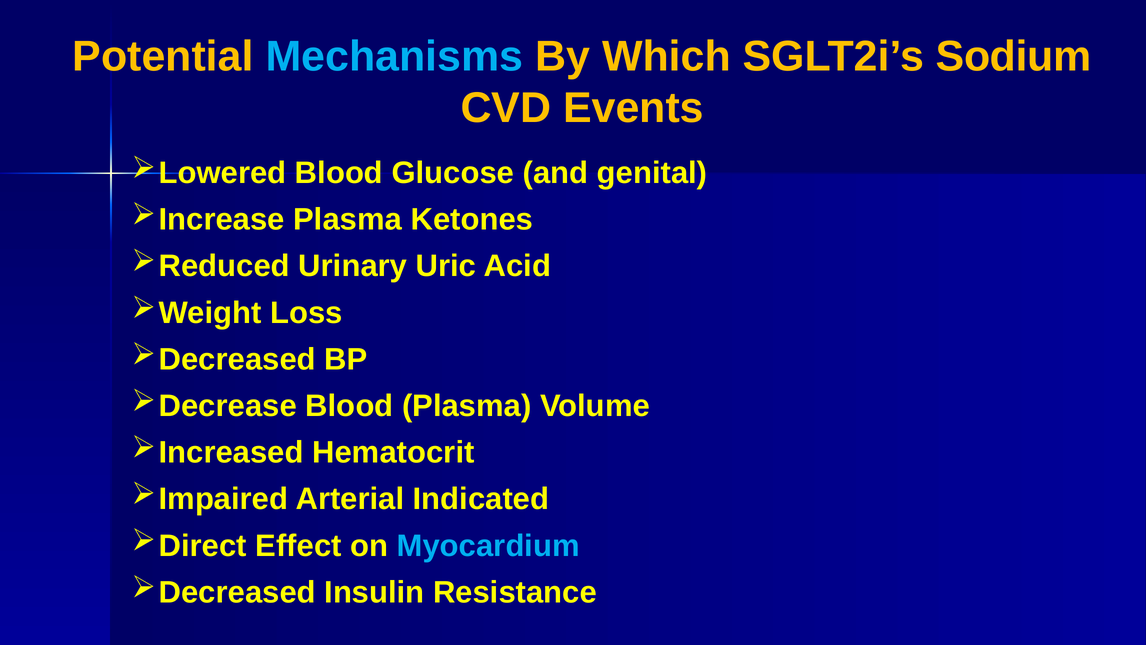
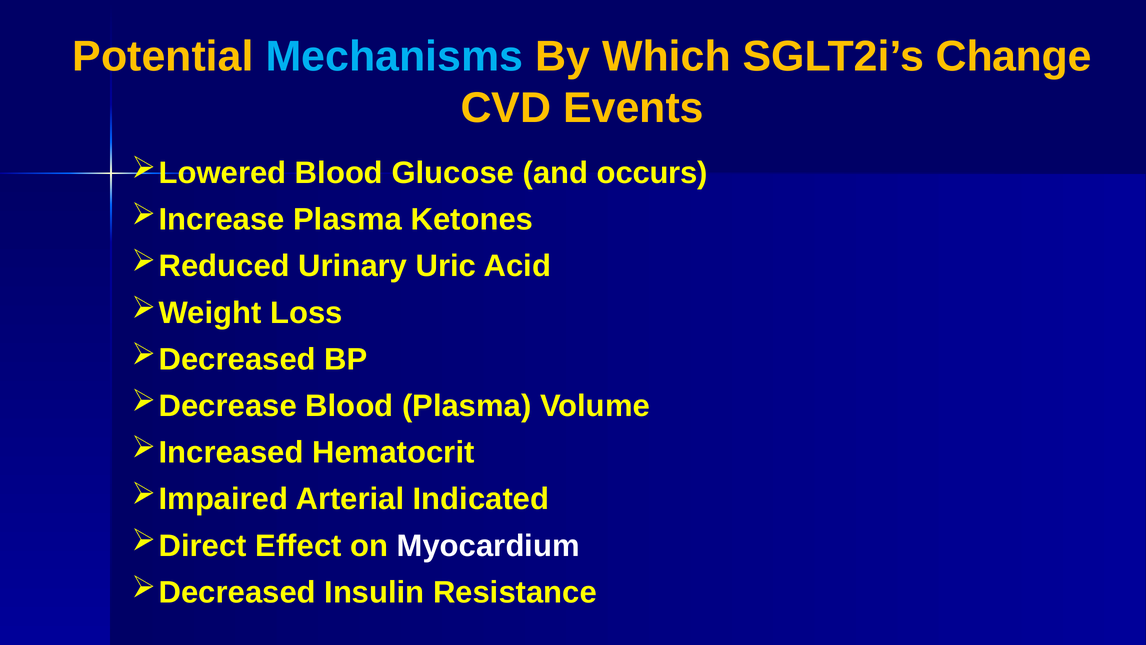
Sodium: Sodium -> Change (1014, 57)
genital: genital -> occurs (652, 173)
Myocardium colour: light blue -> white (488, 545)
